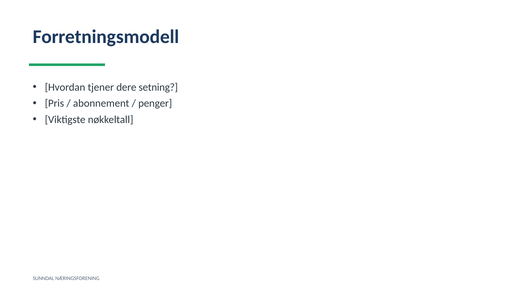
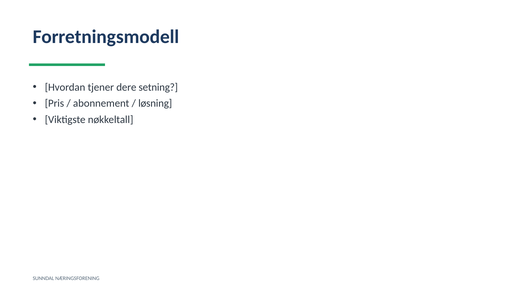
penger: penger -> løsning (155, 103)
